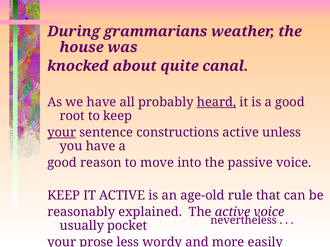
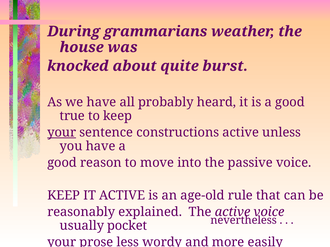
canal: canal -> burst (225, 66)
heard underline: present -> none (217, 102)
root: root -> true (72, 116)
